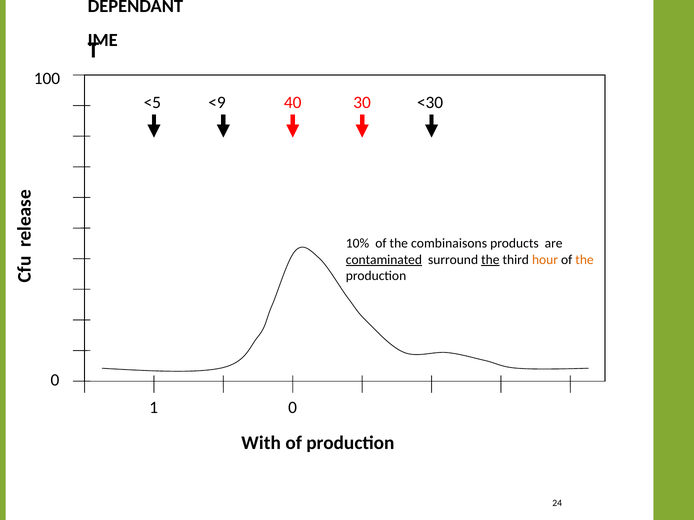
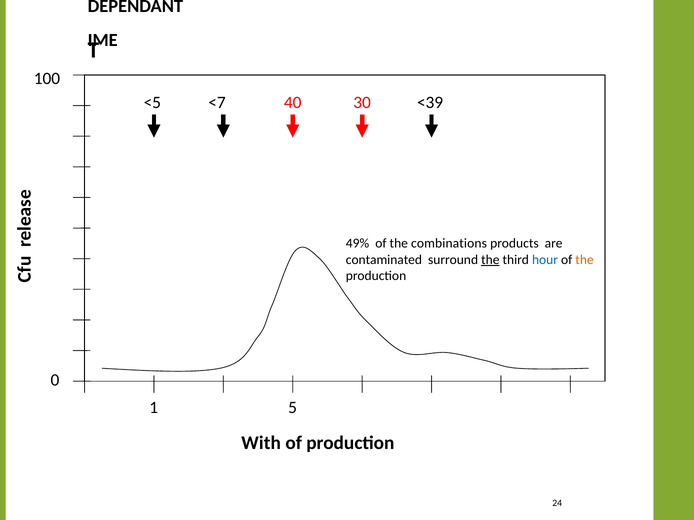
<9: <9 -> <7 (217, 103)
<30: <30 -> <39 (430, 103)
10%: 10% -> 49% (358, 244)
combinaisons: combinaisons -> combinations (449, 244)
contaminated underline: present -> none (384, 260)
hour colour: orange -> blue (545, 260)
1 0: 0 -> 5 (293, 408)
